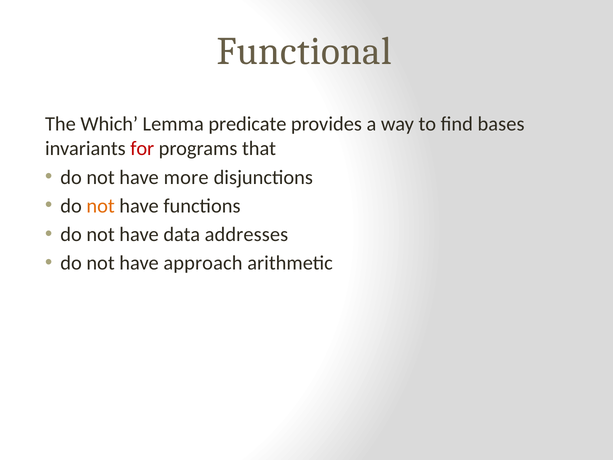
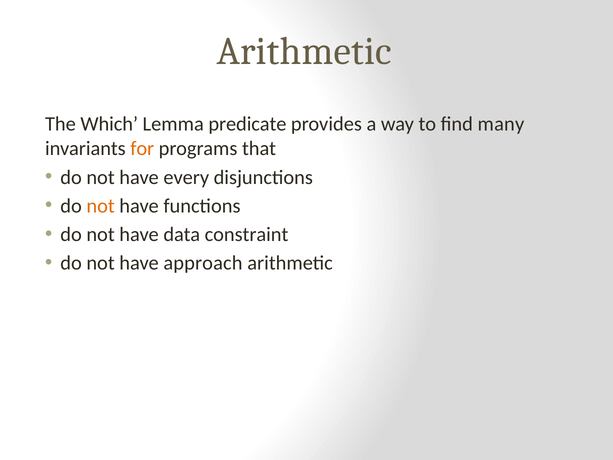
Functional: Functional -> Arithmetic (304, 51)
bases: bases -> many (501, 124)
for colour: red -> orange (142, 149)
more: more -> every (186, 177)
addresses: addresses -> constraint (247, 234)
